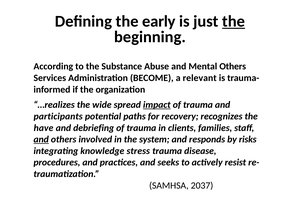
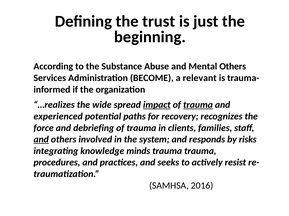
early: early -> trust (159, 21)
the underline: present -> none (234, 21)
trauma underline: none -> present (198, 105)
participants: participants -> experienced (58, 117)
have: have -> force (44, 128)
stress: stress -> minds (138, 151)
trauma disease: disease -> trauma (200, 151)
2037: 2037 -> 2016 (202, 186)
